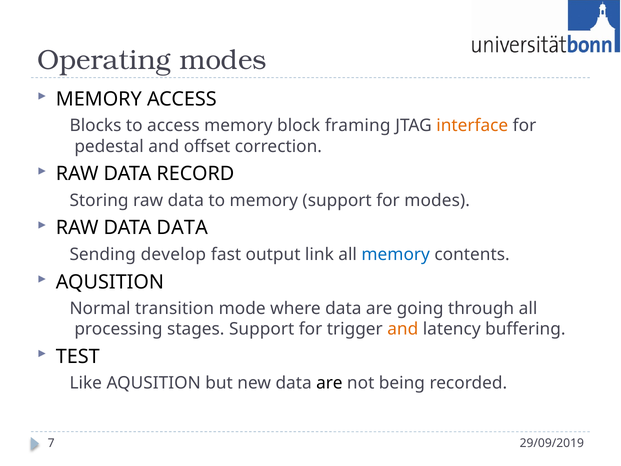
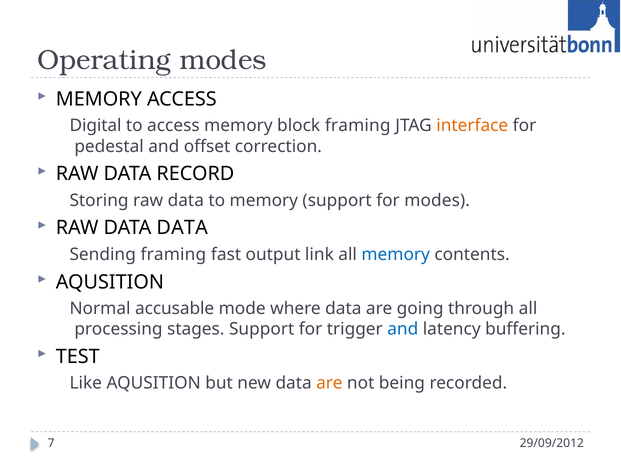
Blocks: Blocks -> Digital (96, 126)
Sending develop: develop -> framing (173, 254)
transition: transition -> accusable (175, 308)
and colour: orange -> blue (403, 329)
are colour: black -> orange (329, 383)
29/09/2019: 29/09/2019 -> 29/09/2012 (552, 443)
